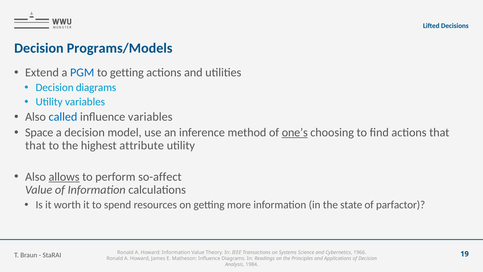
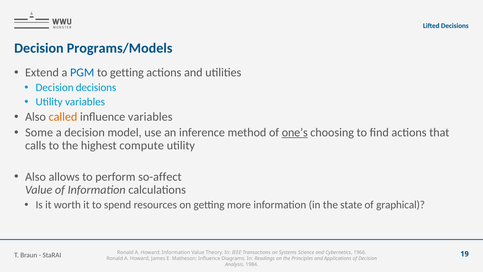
Decision diagrams: diagrams -> decisions (96, 87)
called colour: blue -> orange (63, 117)
Space: Space -> Some (39, 132)
that: that -> calls (36, 145)
attribute: attribute -> compute (142, 145)
allows underline: present -> none (64, 177)
parfactor: parfactor -> graphical (401, 205)
